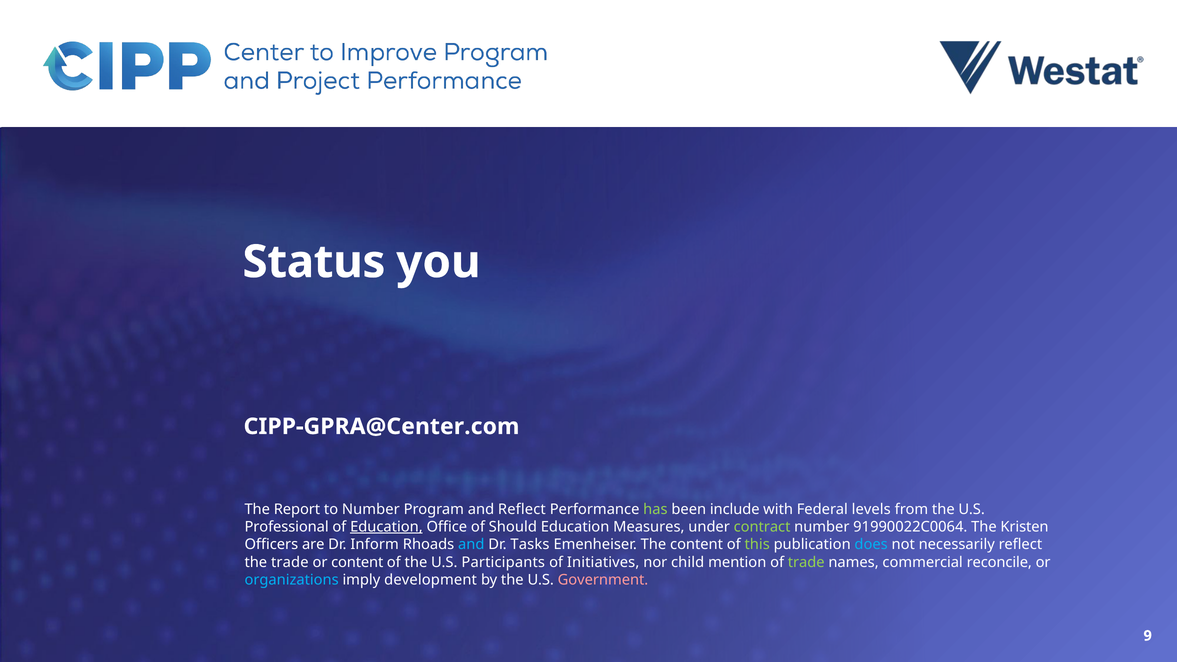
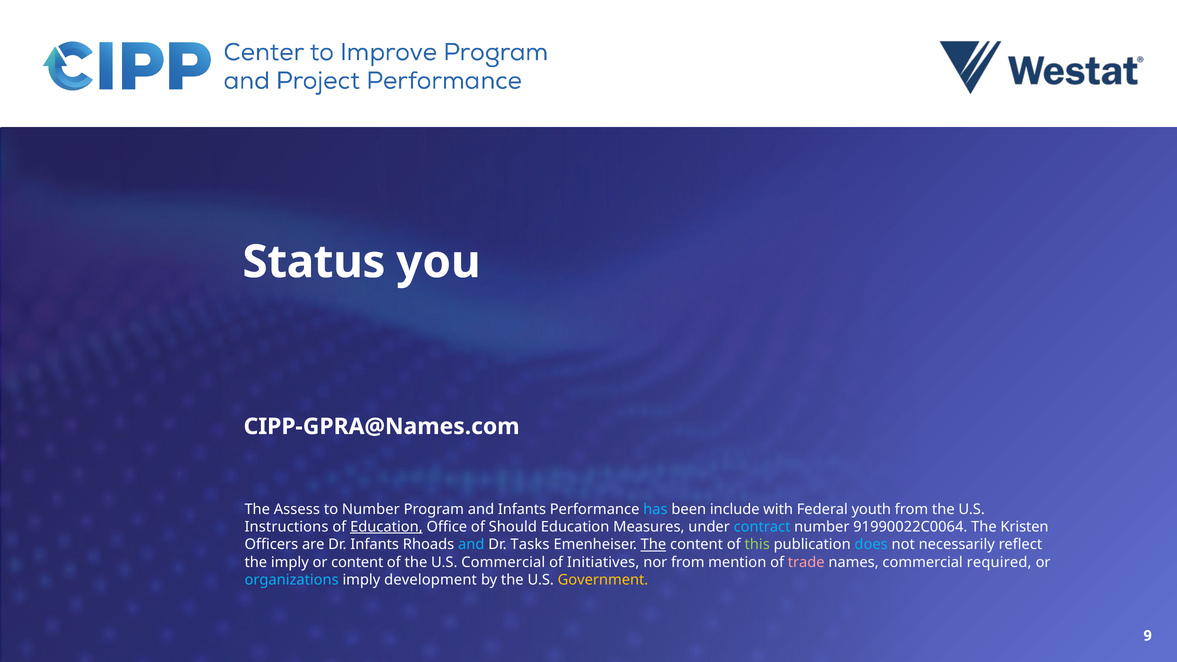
CIPP-GPRA@Center.com: CIPP-GPRA@Center.com -> CIPP-GPRA@Names.com (382, 427)
Report: Report -> Assess (297, 509)
and Reflect: Reflect -> Infants (522, 509)
has colour: light green -> light blue (655, 509)
levels: levels -> youth (871, 509)
Professional: Professional -> Instructions (287, 527)
contract colour: light green -> light blue (762, 527)
Dr Inform: Inform -> Infants (375, 545)
The underline: none -> present (653, 545)
the trade: trade -> imply (290, 562)
U.S Participants: Participants -> Commercial (503, 562)
nor child: child -> from (688, 562)
trade colour: light green -> pink (806, 562)
reconcile: reconcile -> required (999, 562)
Government colour: pink -> yellow (603, 580)
